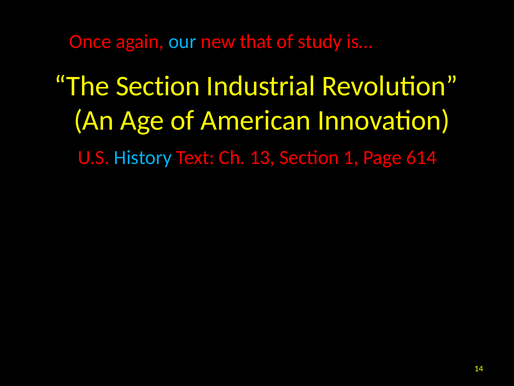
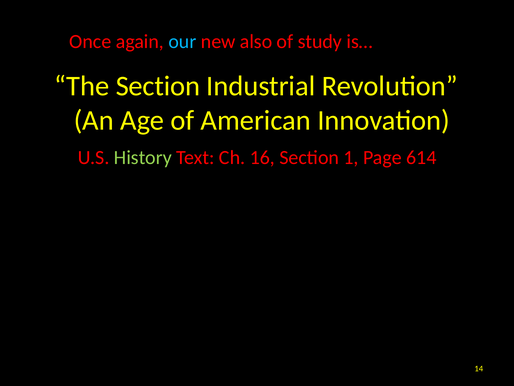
that: that -> also (256, 42)
History colour: light blue -> light green (143, 157)
13: 13 -> 16 (262, 157)
